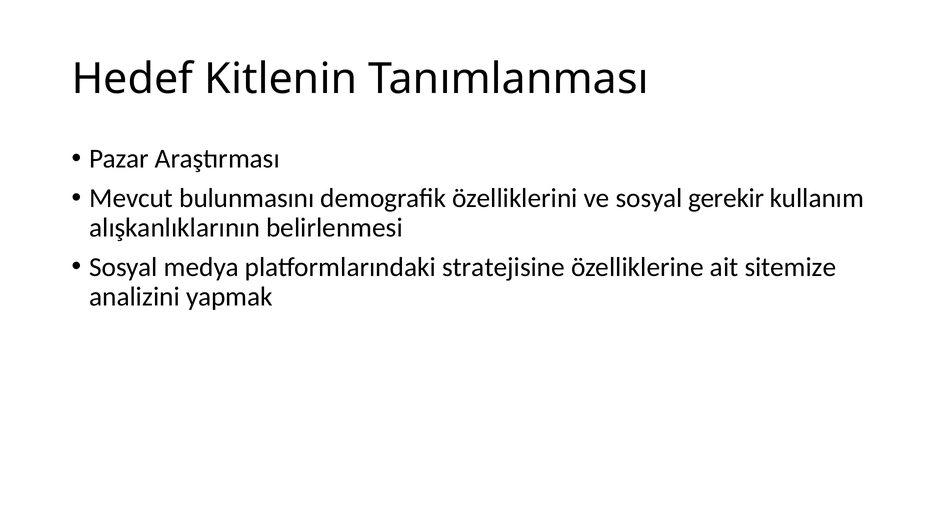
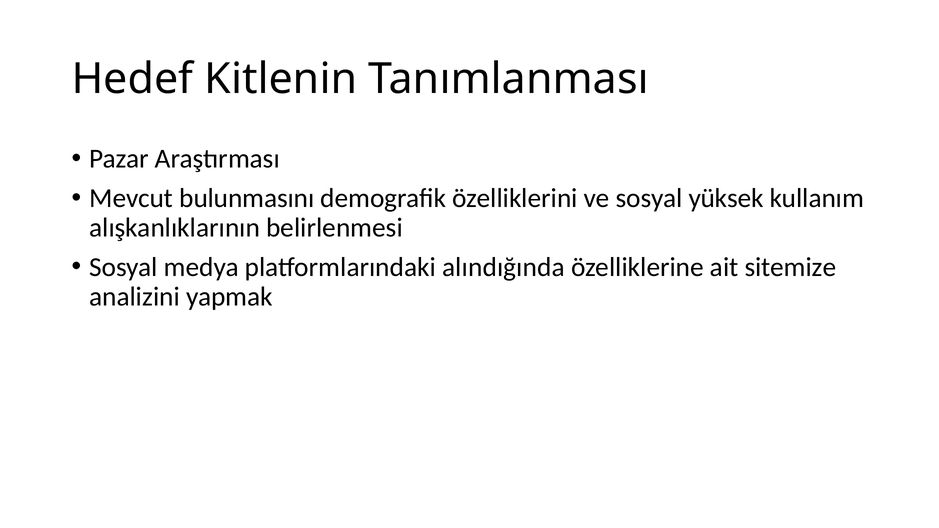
gerekir: gerekir -> yüksek (726, 198)
stratejisine: stratejisine -> alındığında (503, 267)
